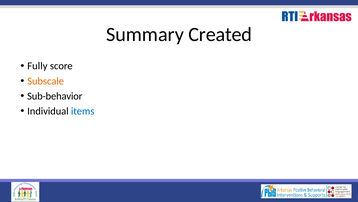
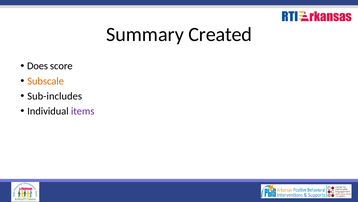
Fully: Fully -> Does (37, 66)
Sub-behavior: Sub-behavior -> Sub-includes (55, 96)
items colour: blue -> purple (83, 111)
